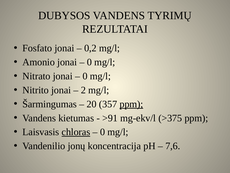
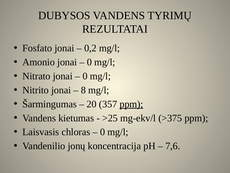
2: 2 -> 8 (83, 90)
>91: >91 -> >25 (110, 118)
chloras underline: present -> none (76, 132)
